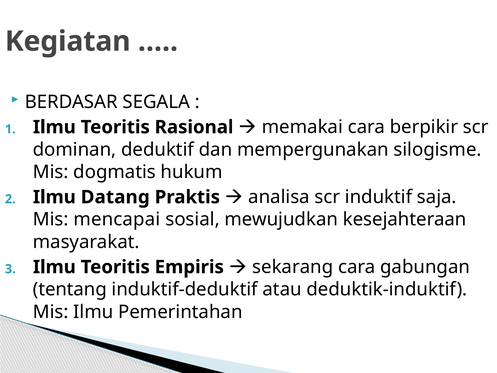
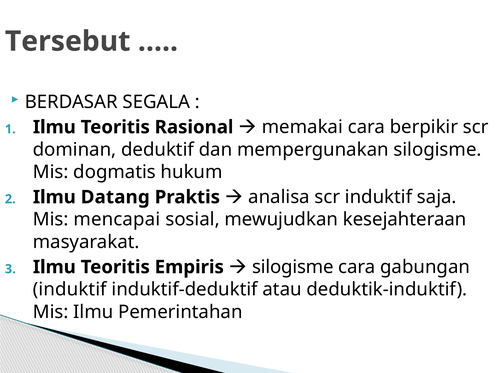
Kegiatan: Kegiatan -> Tersebut (68, 41)
sekarang: sekarang -> silogisme (293, 267)
tentang: tentang -> induktif (70, 289)
